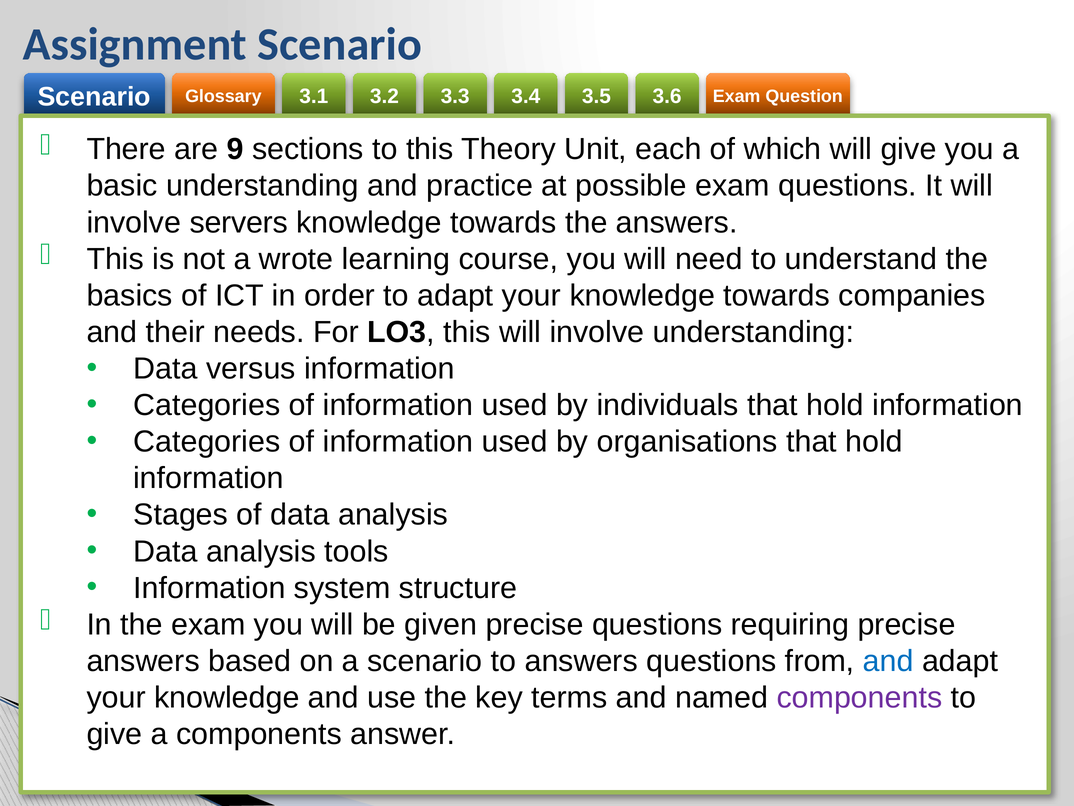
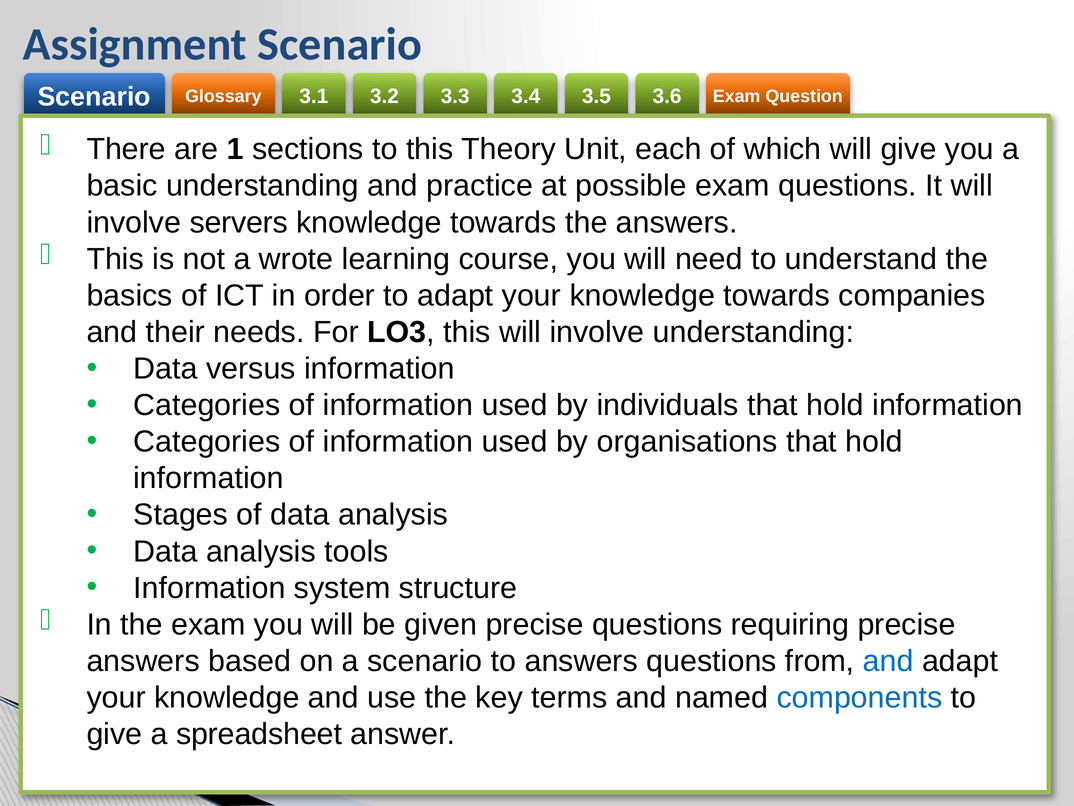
9: 9 -> 1 (235, 149)
components colour: purple -> blue (859, 697)
a components: components -> spreadsheet (259, 734)
